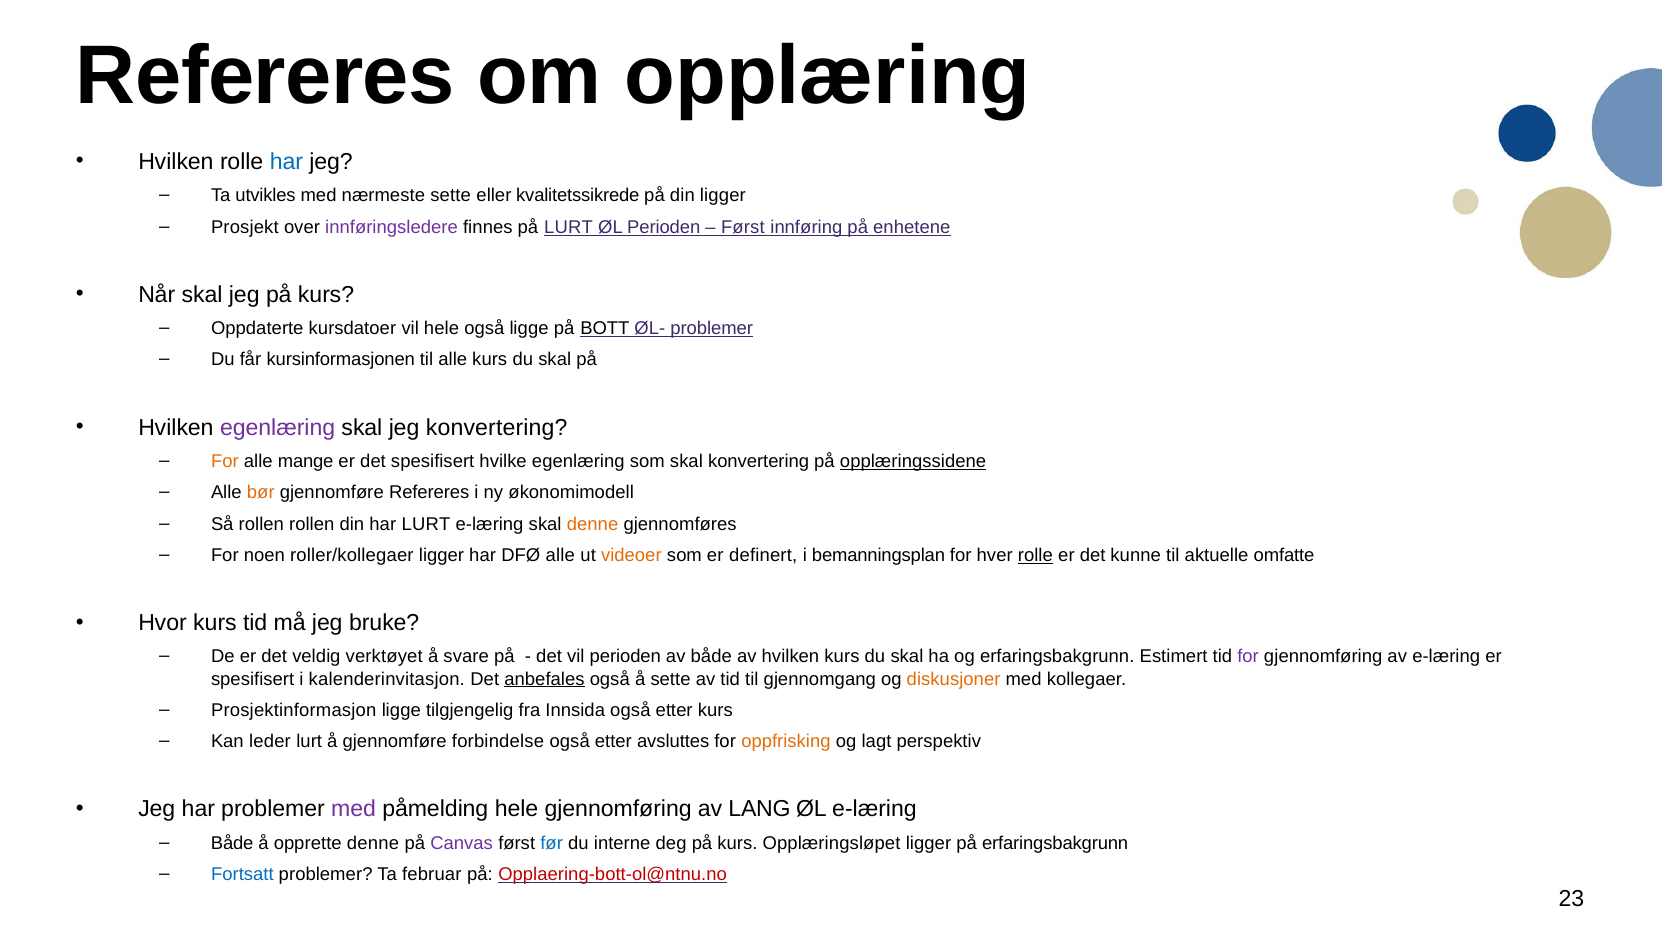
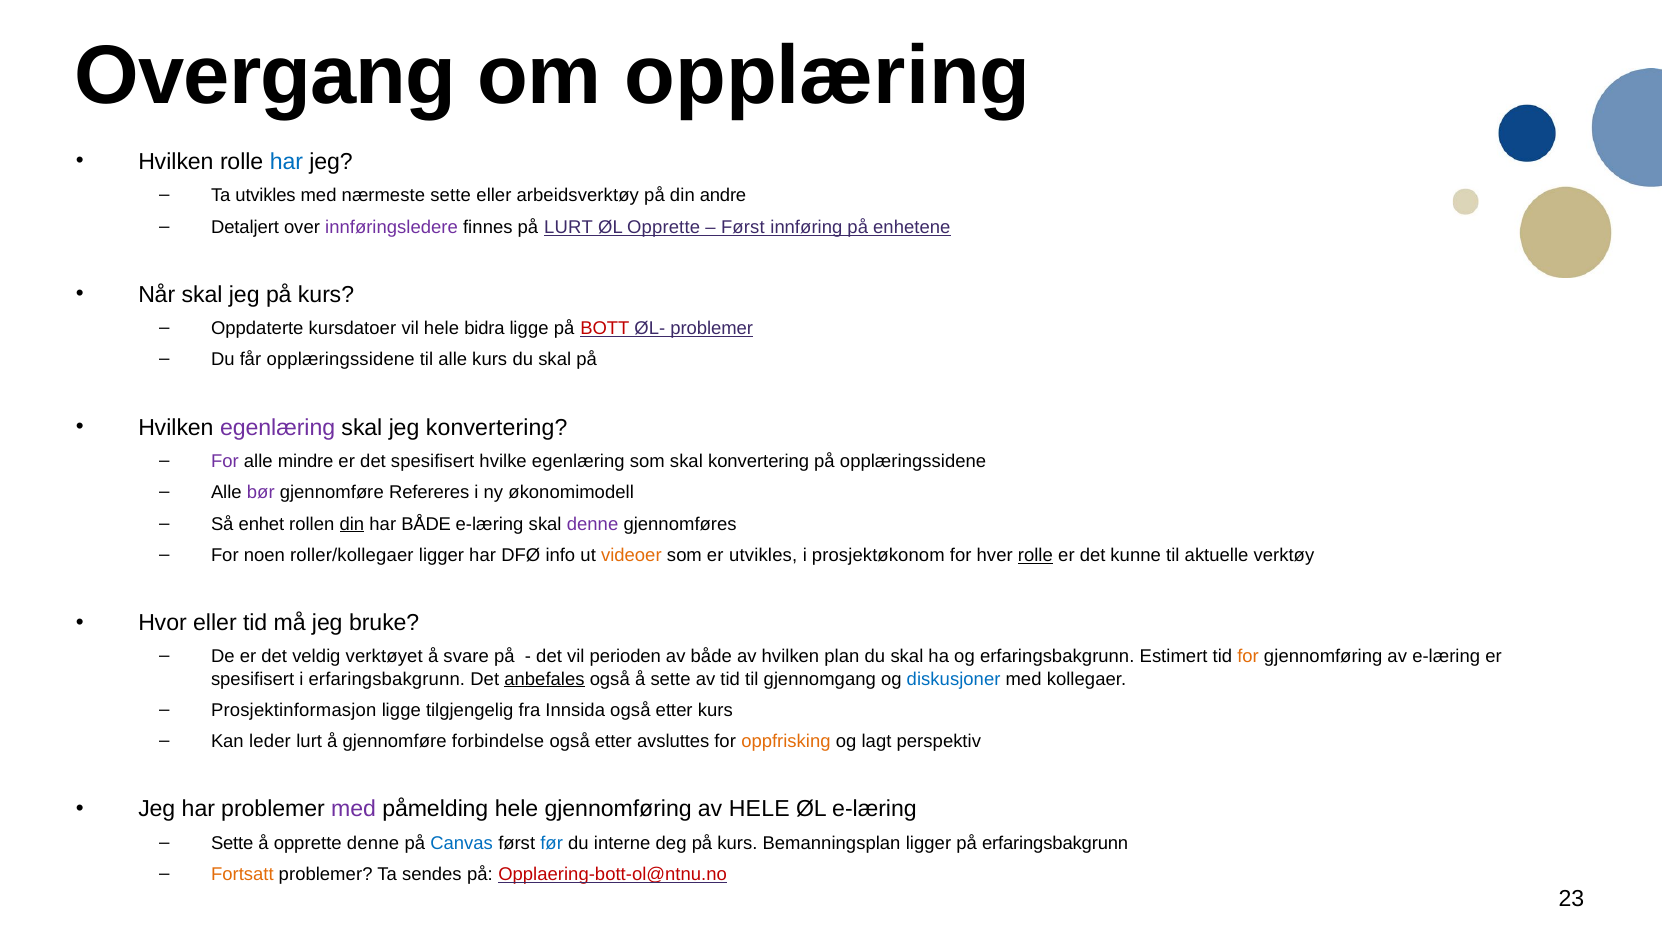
Refereres: Refereres -> Overgang (265, 76)
kvalitetssikrede: kvalitetssikrede -> arbeidsverktøy (578, 196)
din ligger: ligger -> andre (723, 196)
Prosjekt: Prosjekt -> Detaljert (245, 227)
ØL Perioden: Perioden -> Opprette (664, 227)
hele også: også -> bidra (484, 328)
BOTT colour: black -> red (605, 328)
får kursinformasjonen: kursinformasjonen -> opplæringssidene (341, 360)
For colour: orange -> purple (225, 461)
mange: mange -> mindre (306, 461)
opplæringssidene underline: present -> none (913, 461)
bør colour: orange -> purple (261, 493)
Så rollen: rollen -> enhet (261, 524)
din underline: none -> present (352, 524)
har LURT: LURT -> BÅDE (426, 524)
denne colour: orange -> purple (593, 524)
DFØ alle: alle -> info (560, 555)
er definert: definert -> utvikles (763, 555)
bemanningsplan: bemanningsplan -> prosjektøkonom (878, 555)
omfatte: omfatte -> verktøy (1284, 555)
Hvor kurs: kurs -> eller (215, 623)
hvilken kurs: kurs -> plan (842, 657)
for colour: purple -> orange (1248, 657)
i kalenderinvitasjon: kalenderinvitasjon -> erfaringsbakgrunn (387, 679)
diskusjoner colour: orange -> blue (954, 679)
av LANG: LANG -> HELE (759, 809)
Både: Både -> Sette (232, 843)
Canvas colour: purple -> blue (462, 843)
Opplæringsløpet: Opplæringsløpet -> Bemanningsplan (832, 843)
Fortsatt colour: blue -> orange (242, 874)
februar: februar -> sendes (432, 874)
